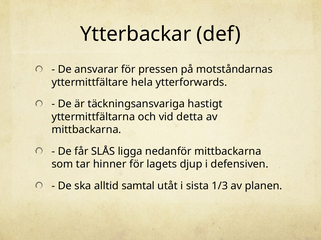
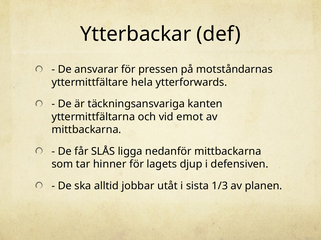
hastigt: hastigt -> kanten (205, 104)
detta: detta -> emot (190, 117)
samtal: samtal -> jobbar (138, 186)
